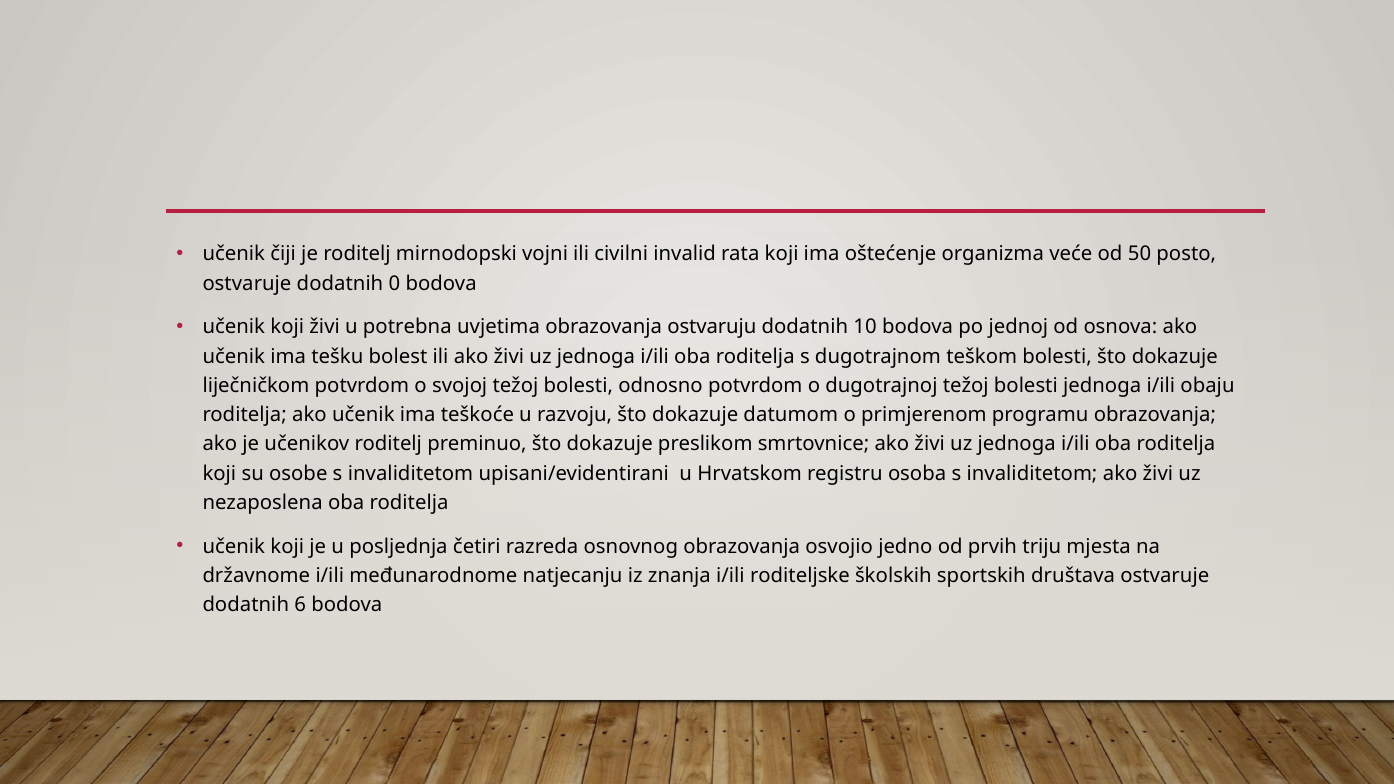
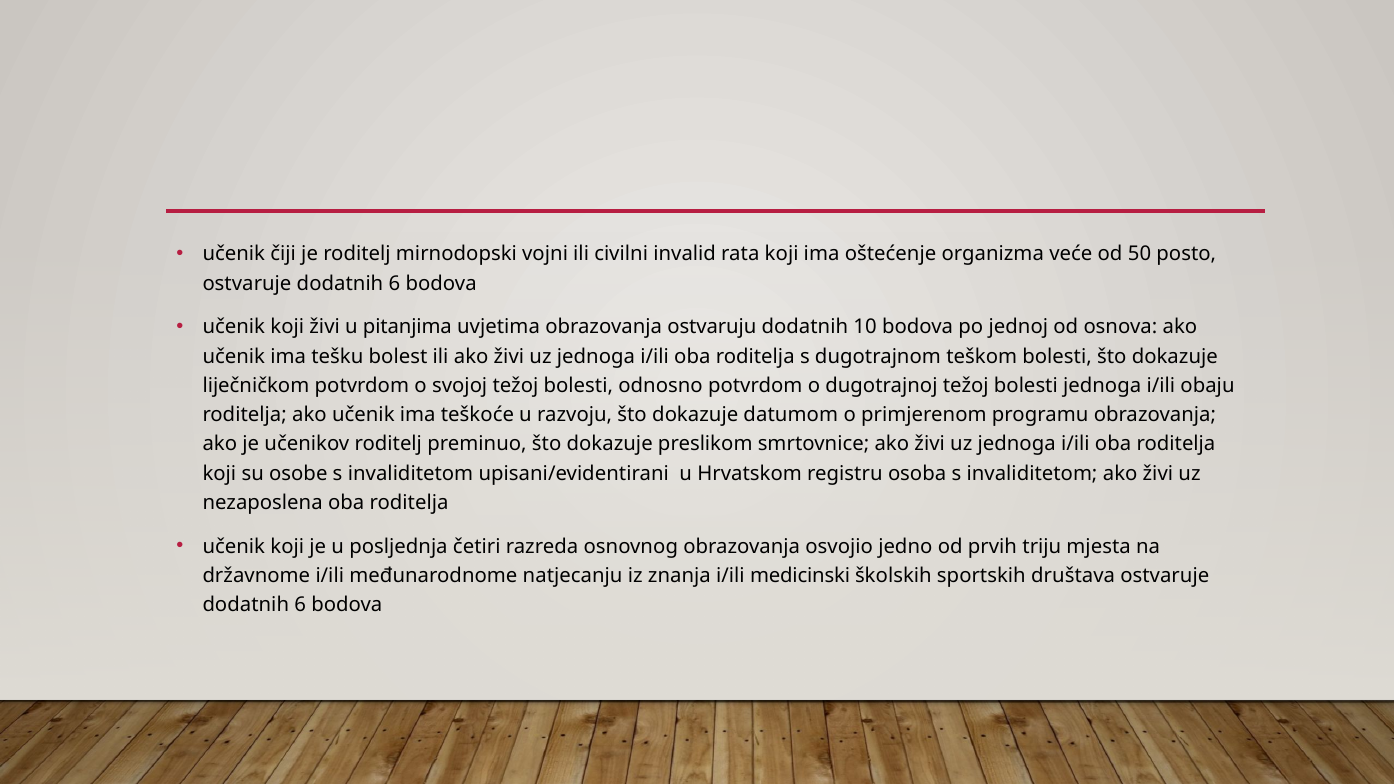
0: 0 -> 6 (394, 283)
potrebna: potrebna -> pitanjima (407, 327)
roditeljske: roditeljske -> medicinski (800, 576)
